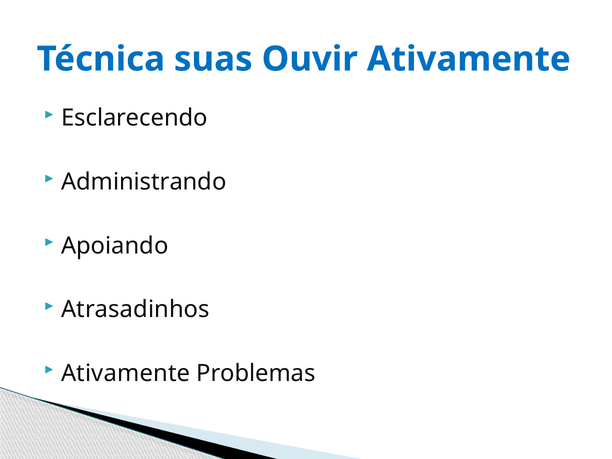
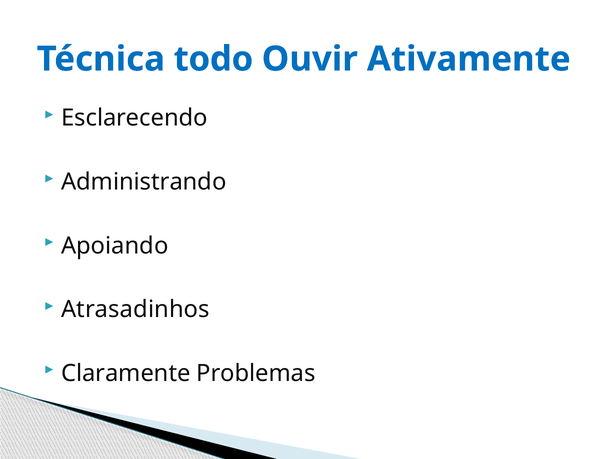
suas: suas -> todo (213, 59)
Ativamente: Ativamente -> Claramente (126, 373)
